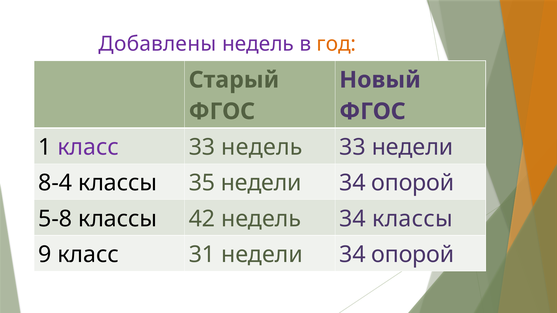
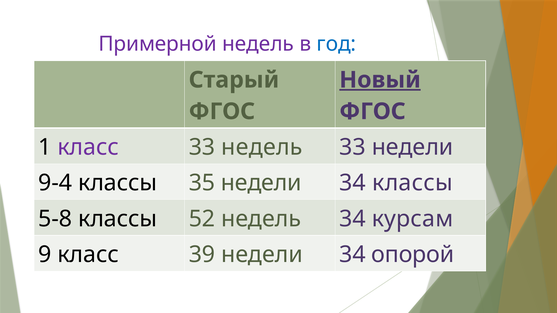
Добавлены: Добавлены -> Примерной (158, 44)
год colour: orange -> blue (336, 44)
Новый underline: none -> present (380, 80)
8-4: 8-4 -> 9-4 (55, 183)
опорой: опорой -> классы (412, 183)
42: 42 -> 52 (202, 219)
34 классы: классы -> курсам (412, 219)
31: 31 -> 39 (202, 255)
